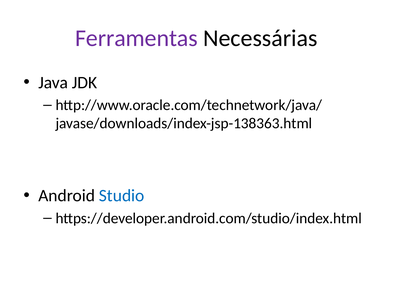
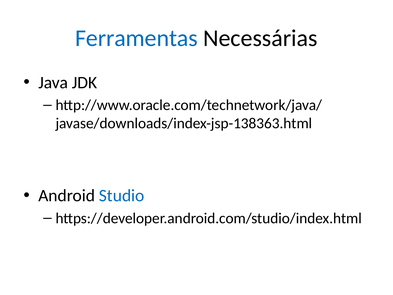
Ferramentas colour: purple -> blue (136, 38)
